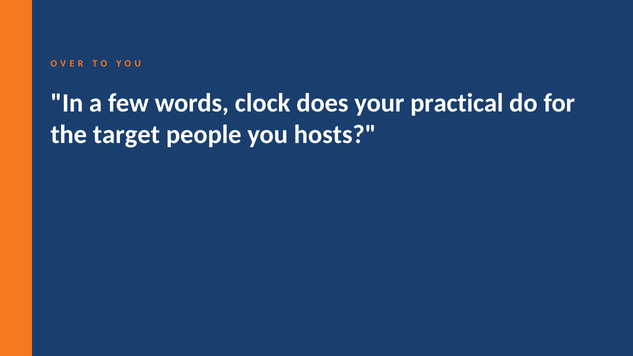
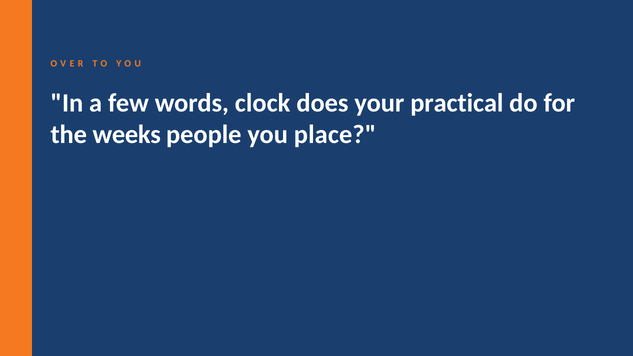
target: target -> weeks (127, 135)
hosts: hosts -> place (335, 135)
